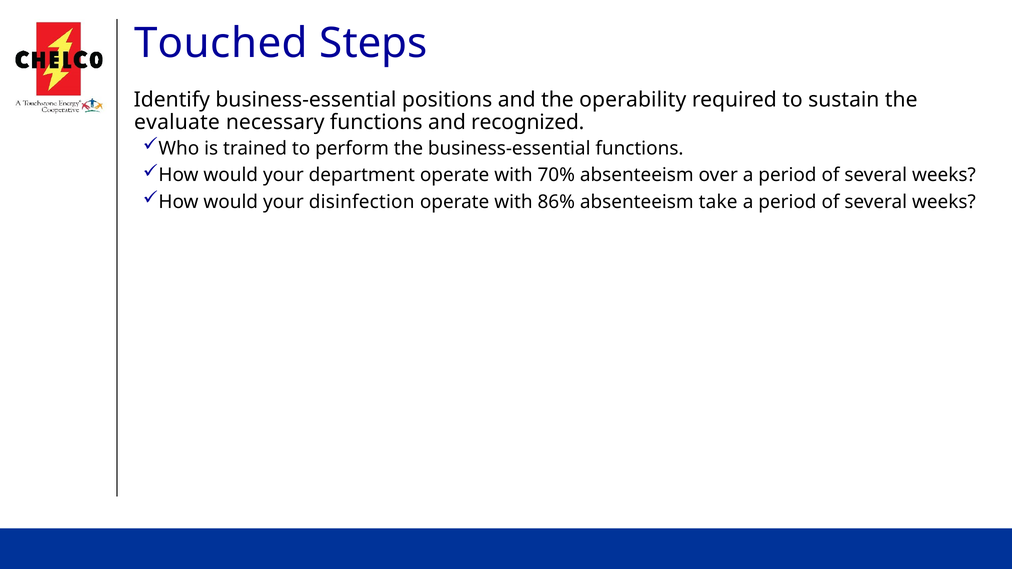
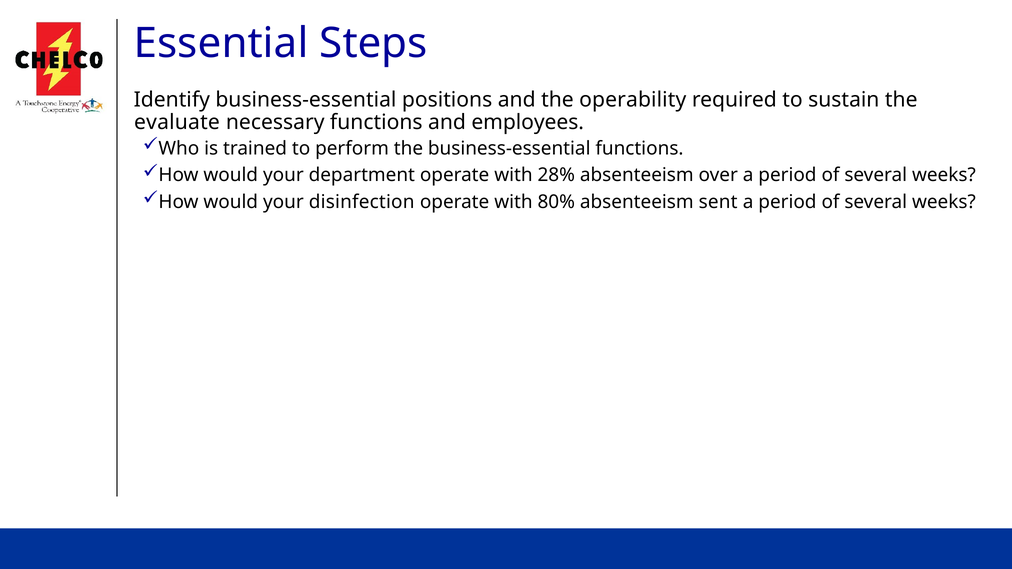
Touched: Touched -> Essential (221, 43)
recognized: recognized -> employees (528, 122)
70%: 70% -> 28% (556, 175)
86%: 86% -> 80% (556, 202)
take: take -> sent (718, 202)
